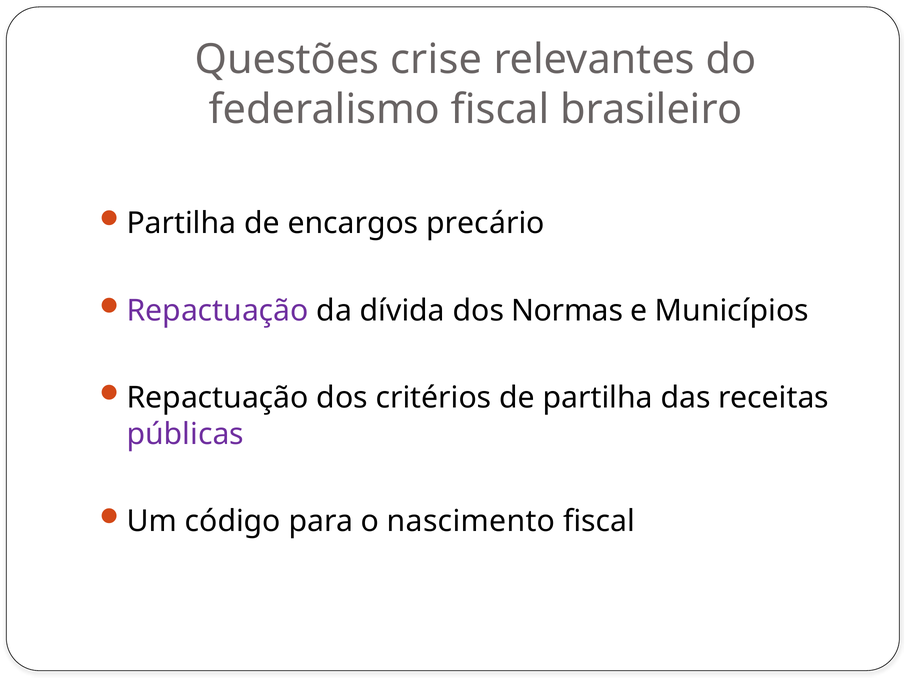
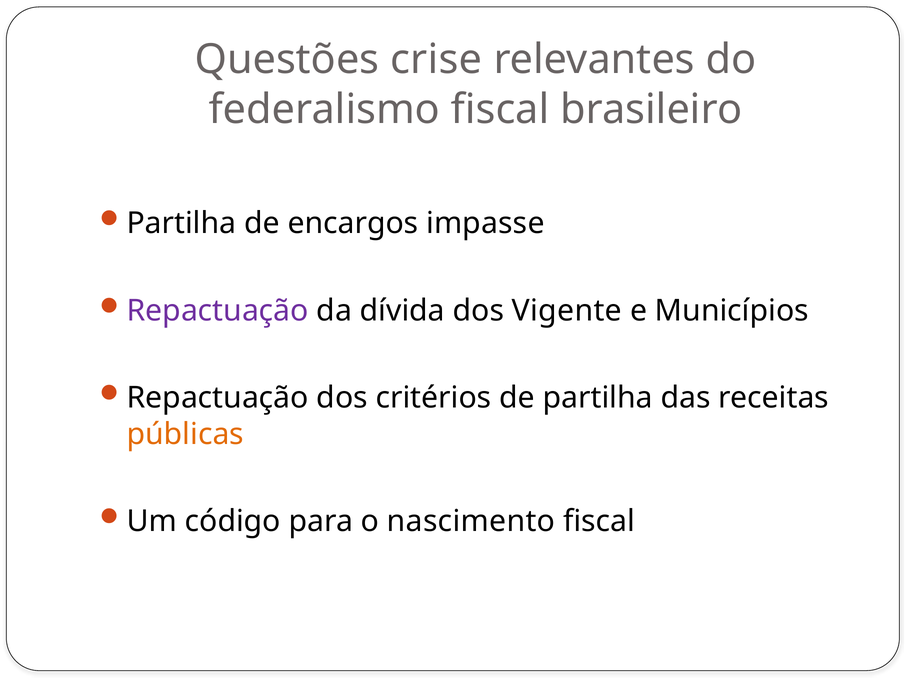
precário: precário -> impasse (485, 223)
Normas: Normas -> Vigente (567, 310)
públicas colour: purple -> orange (185, 434)
